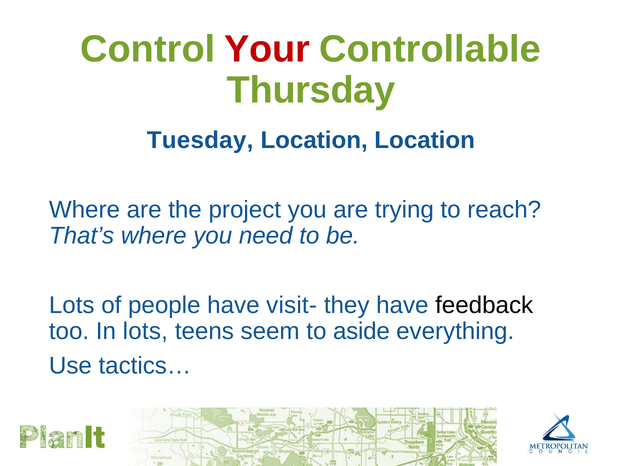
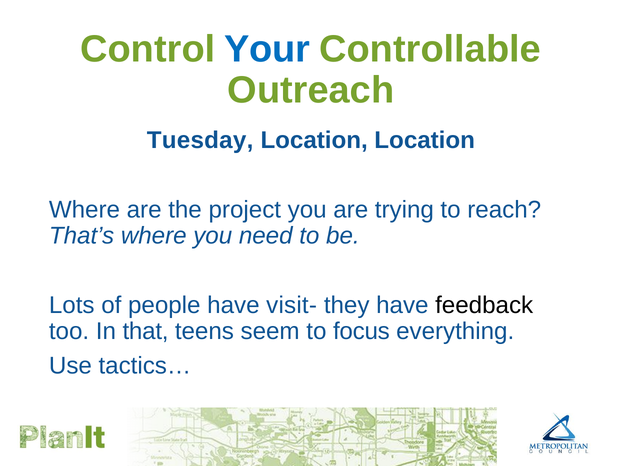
Your colour: red -> blue (267, 49)
Thursday: Thursday -> Outreach (311, 90)
In lots: lots -> that (146, 332)
aside: aside -> focus (361, 332)
